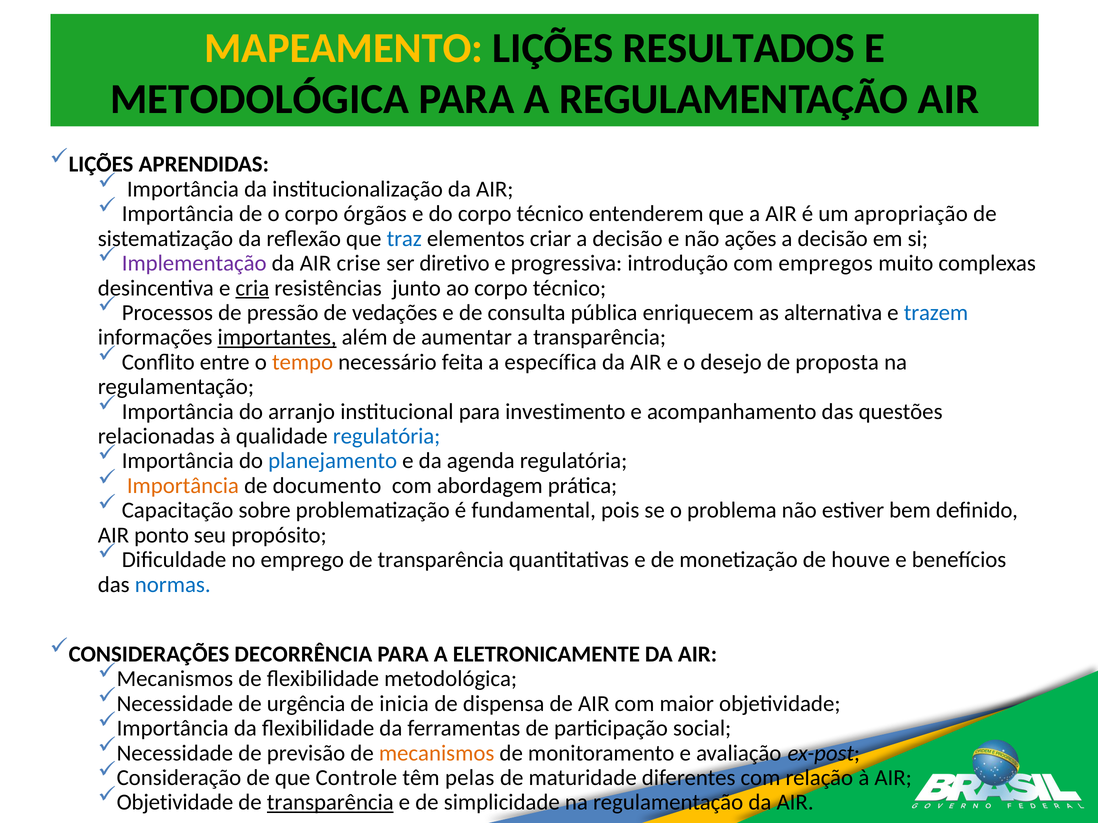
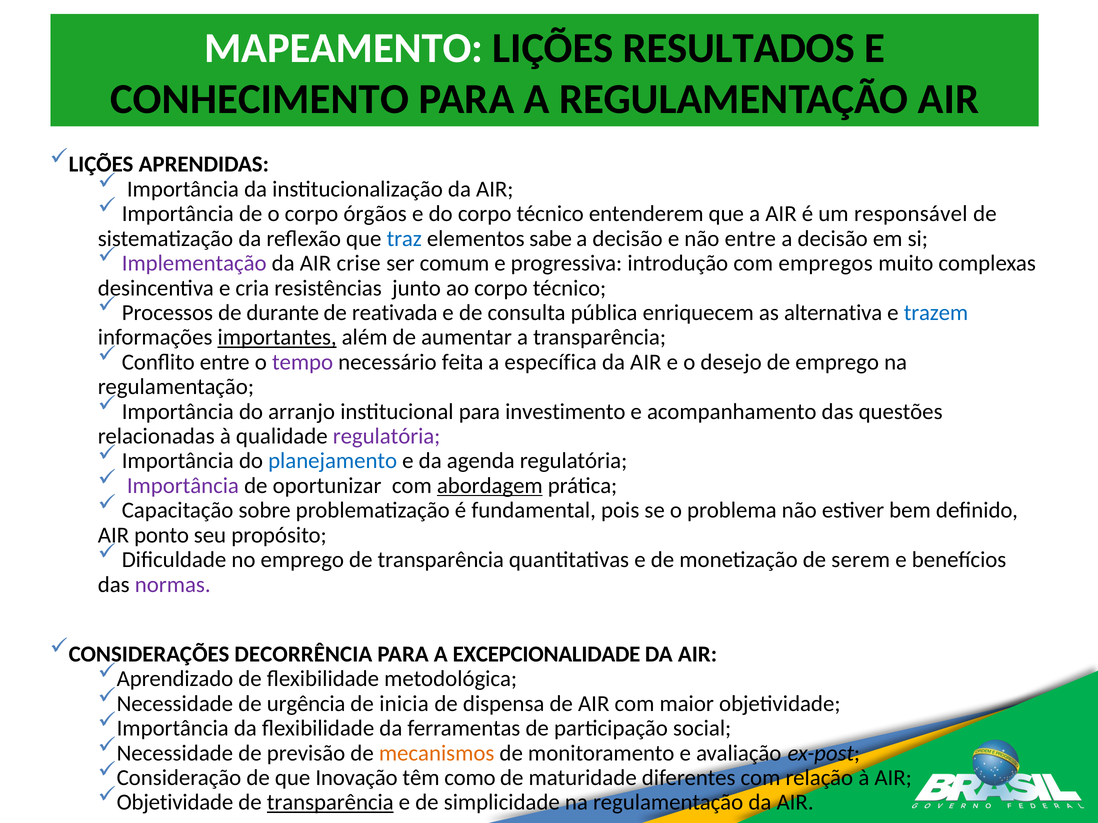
MAPEAMENTO colour: yellow -> white (344, 48)
METODOLÓGICA: METODOLÓGICA -> CONHECIMENTO (260, 99)
apropriação: apropriação -> responsável (911, 214)
criar: criar -> sabe (551, 239)
não ações: ações -> entre (750, 239)
diretivo: diretivo -> comum (454, 263)
cria underline: present -> none (252, 288)
pressão: pressão -> durante (283, 313)
vedações: vedações -> reativada (395, 313)
tempo colour: orange -> purple (303, 362)
de proposta: proposta -> emprego (837, 362)
regulatória colour: blue -> purple (387, 436)
Importância colour: orange -> purple (183, 486)
documento: documento -> oportunizar (327, 486)
abordagem underline: none -> present (490, 486)
houve: houve -> serem (861, 560)
normas colour: blue -> purple (173, 585)
ELETRONICAMENTE: ELETRONICAMENTE -> EXCEPCIONALIDADE (546, 655)
Mecanismos: Mecanismos -> Aprendizado (175, 679)
Controle: Controle -> Inovação (357, 778)
pelas: pelas -> como (470, 778)
